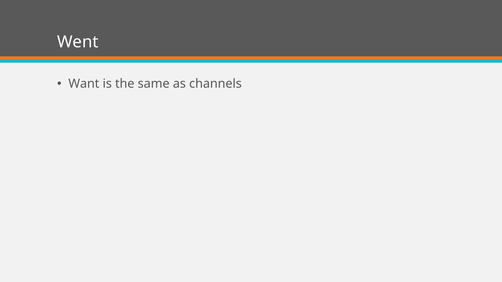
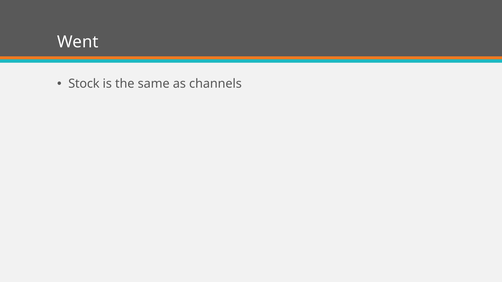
Want: Want -> Stock (84, 84)
